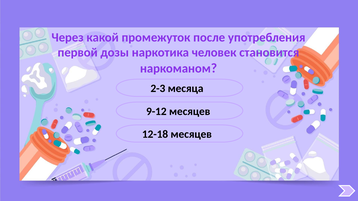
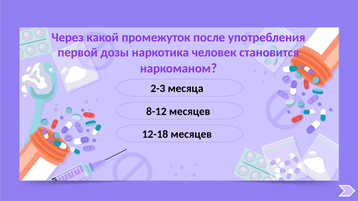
9-12: 9-12 -> 8-12 (156, 112)
